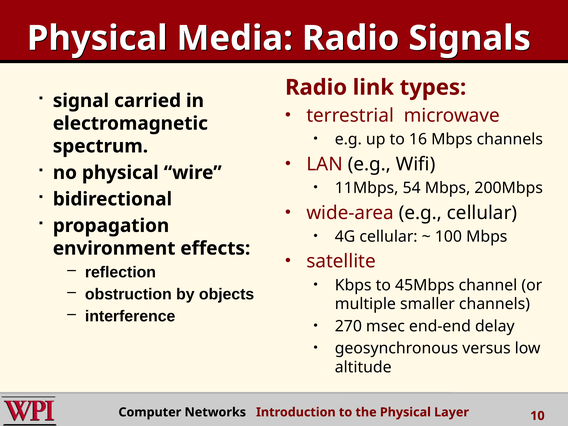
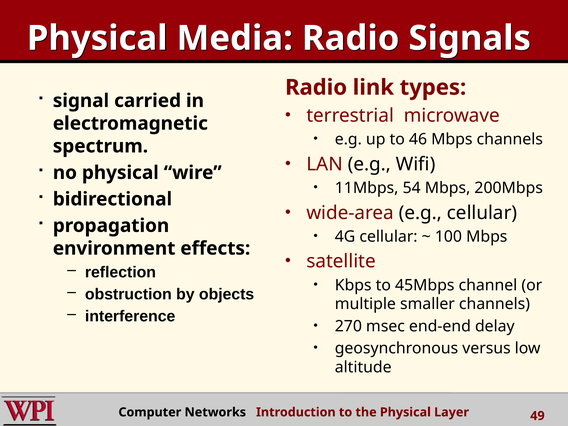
16: 16 -> 46 (418, 139)
10: 10 -> 49 (537, 416)
